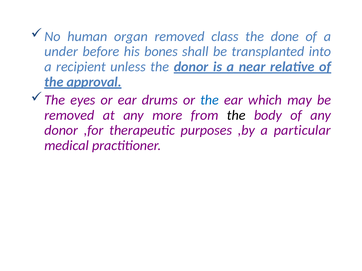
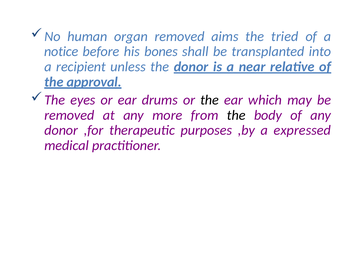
class: class -> aims (225, 36)
done: done -> tried (285, 36)
under: under -> notice (61, 52)
the colour: blue -> black (210, 100)
particular: particular -> expressed (302, 131)
